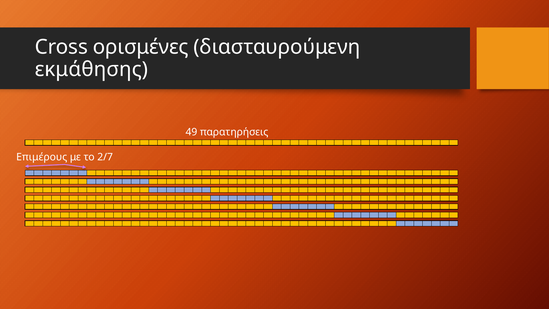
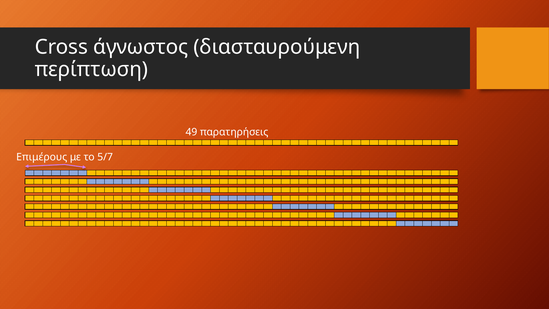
ορισμένες: ορισμένες -> άγνωστος (141, 47)
εκμάθησης: εκμάθησης -> περίπτωση (91, 69)
2/7: 2/7 -> 5/7 (105, 157)
